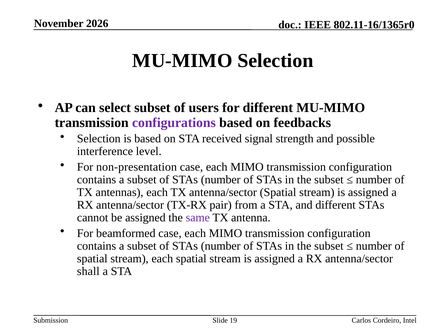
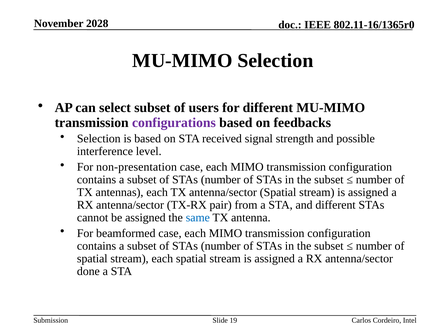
2026: 2026 -> 2028 (97, 24)
same colour: purple -> blue (198, 218)
shall: shall -> done (88, 272)
